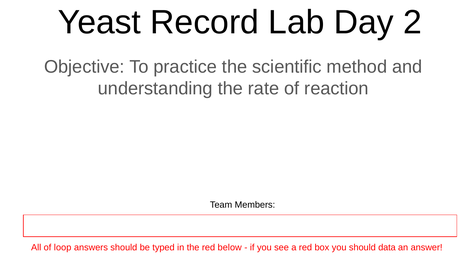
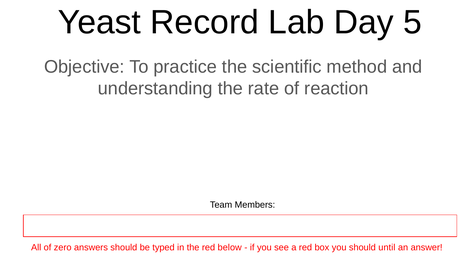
2: 2 -> 5 (413, 22)
loop: loop -> zero (63, 247)
data: data -> until (387, 247)
